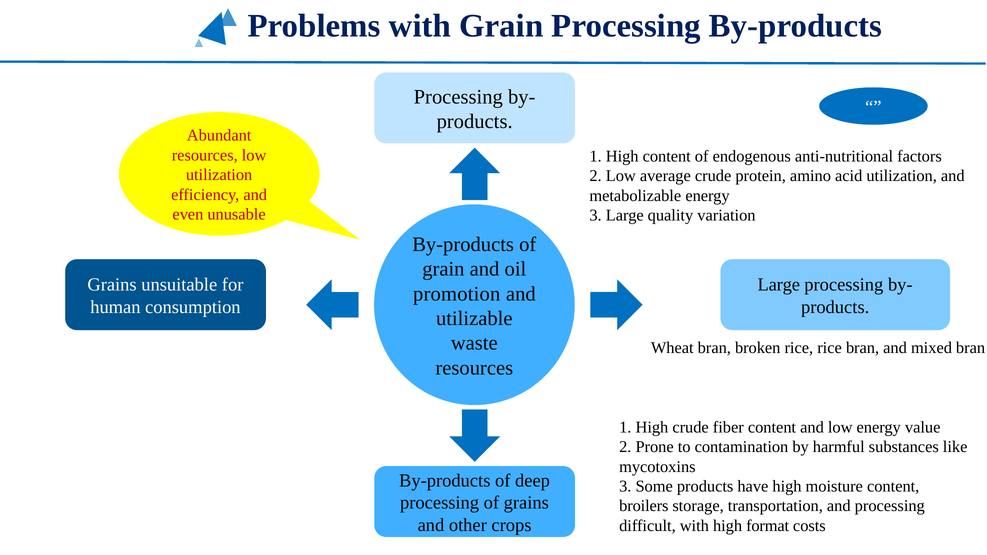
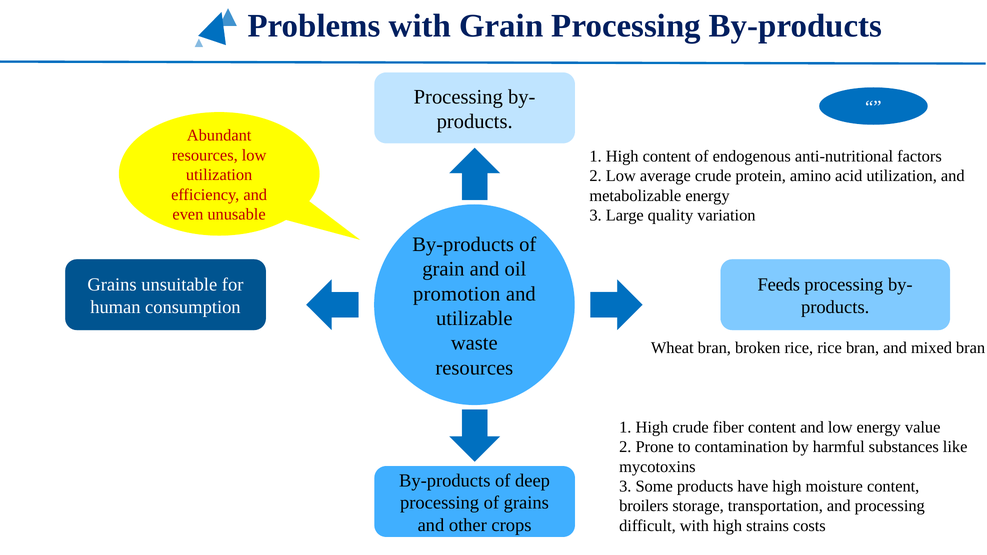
Large: Large -> Feeds (779, 285)
format: format -> strains (768, 526)
